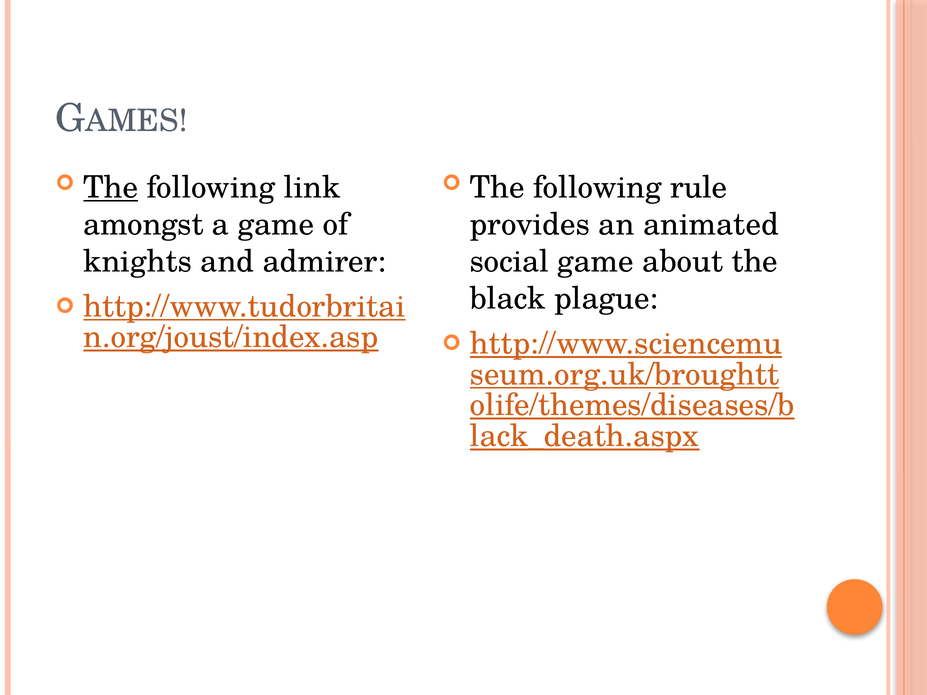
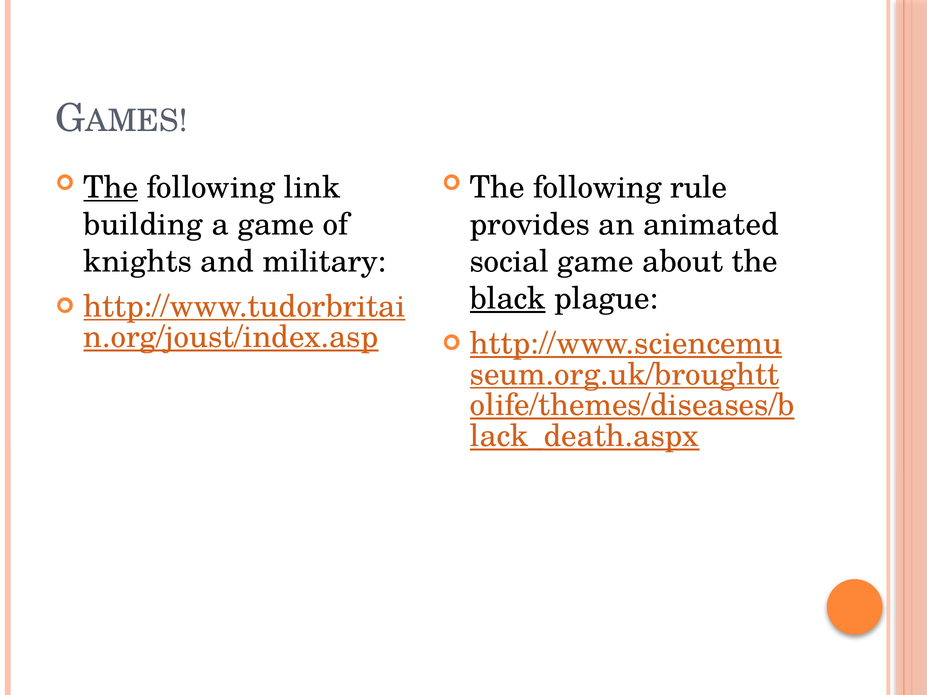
amongst: amongst -> building (143, 225)
admirer: admirer -> military (325, 262)
black underline: none -> present (508, 299)
